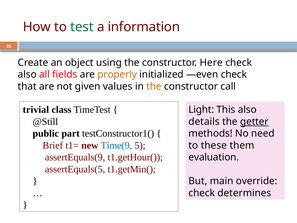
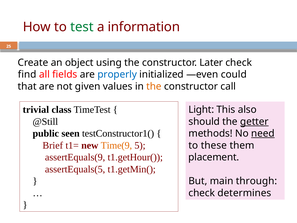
Here: Here -> Later (211, 63)
also: also -> find (27, 74)
properly colour: orange -> blue (117, 74)
—even check: check -> could (234, 74)
details: details -> should (204, 121)
part: part -> seen (71, 133)
need underline: none -> present (263, 133)
Time(9 colour: blue -> orange (116, 145)
evaluation: evaluation -> placement (214, 157)
override: override -> through (257, 181)
